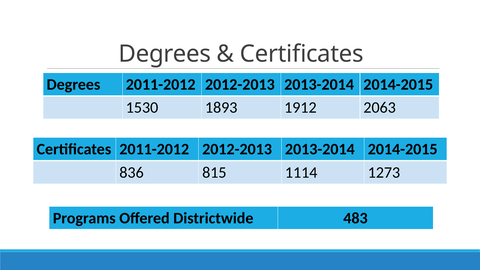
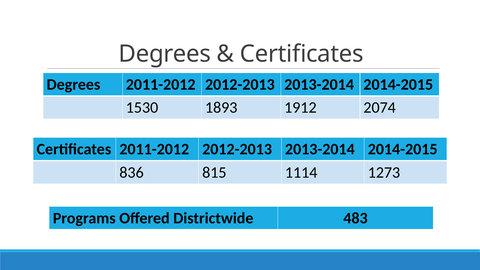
2063: 2063 -> 2074 (380, 108)
